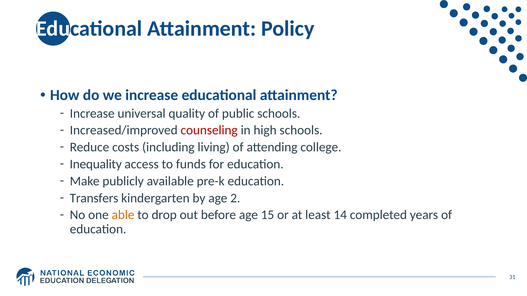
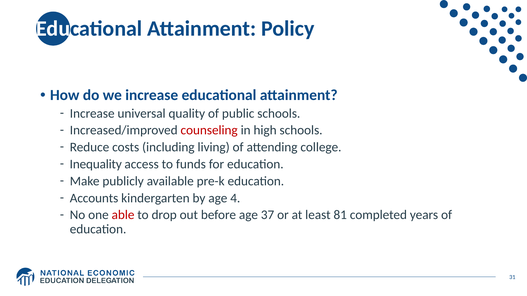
Transfers: Transfers -> Accounts (94, 198)
2: 2 -> 4 (235, 198)
able colour: orange -> red (123, 215)
15: 15 -> 37 (268, 215)
14: 14 -> 81 (340, 215)
